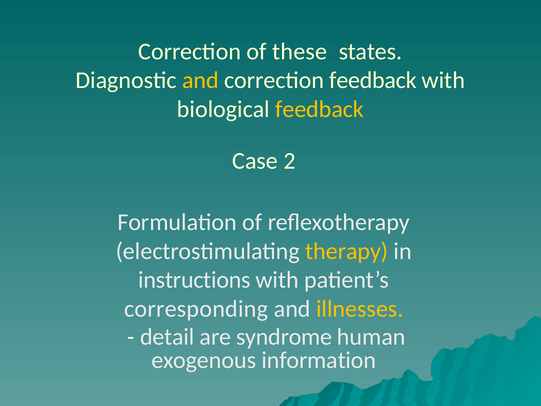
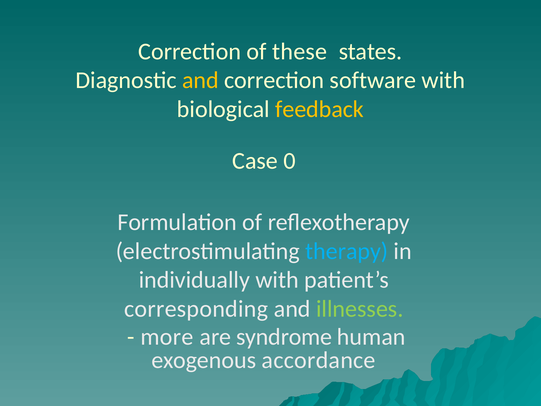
correction feedback: feedback -> software (373, 80)
2: 2 -> 0 (289, 161)
therapy colour: yellow -> light blue (347, 251)
instructions: instructions -> individually (194, 280)
illnesses colour: yellow -> light green (360, 309)
detail: detail -> more (167, 337)
information: information -> accordance (319, 360)
